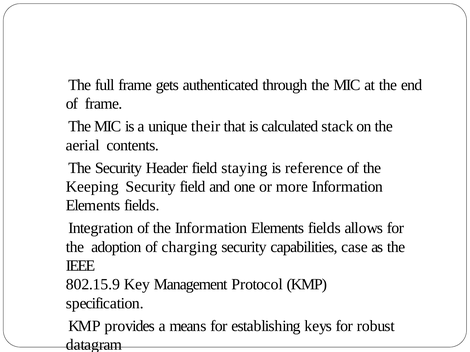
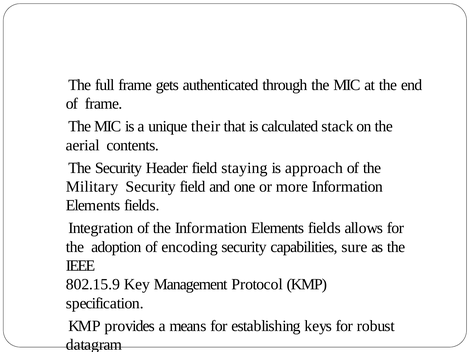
reference: reference -> approach (314, 168)
Keeping: Keeping -> Military (92, 187)
charging: charging -> encoding (190, 247)
case: case -> sure (354, 247)
